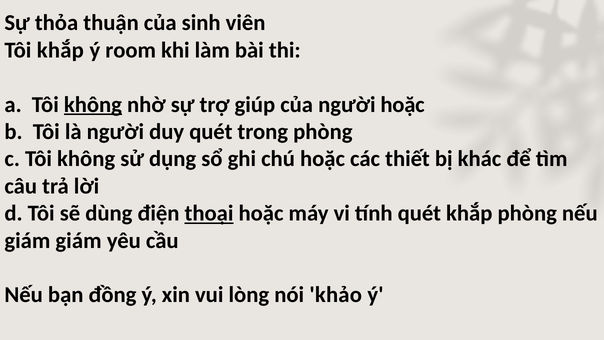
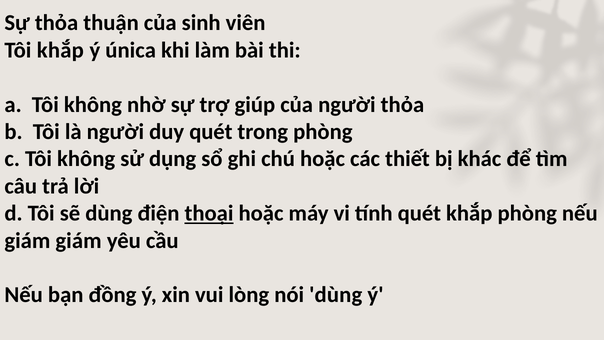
room: room -> única (131, 50)
không underline: present -> none (93, 105)
người hoặc: hoặc -> thỏa (402, 105)
nói khảo: khảo -> dùng (336, 295)
